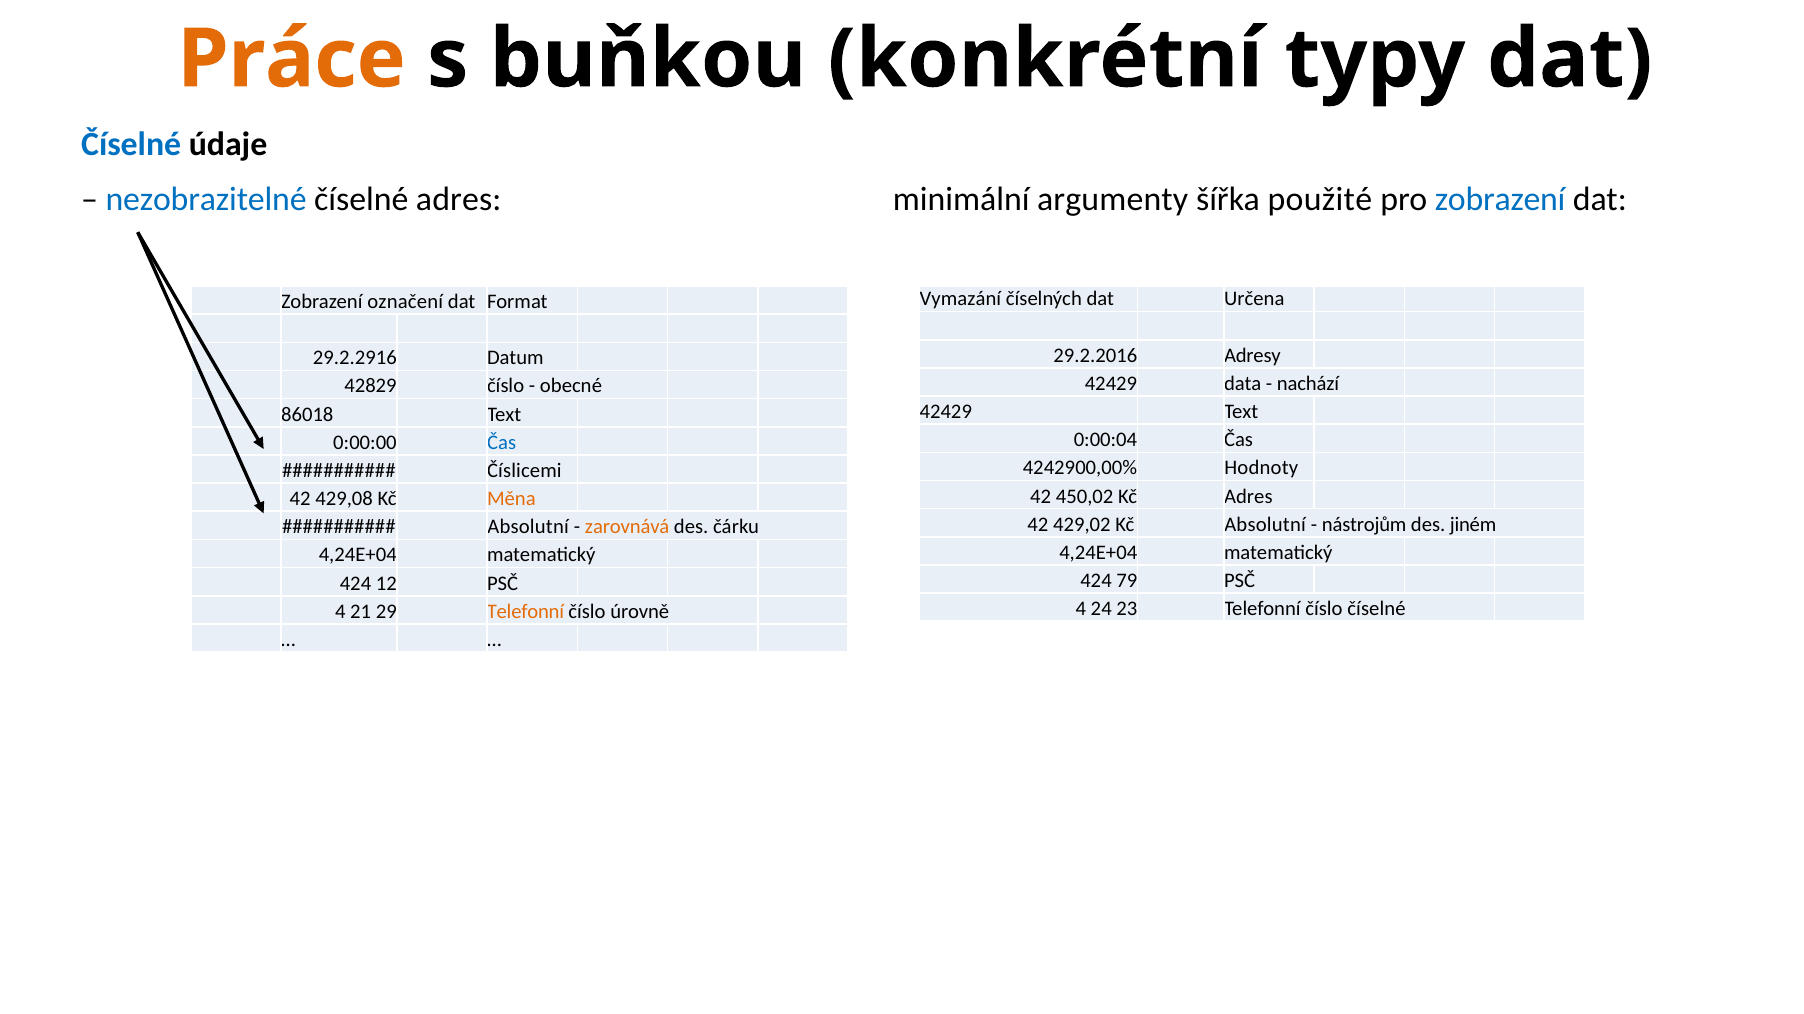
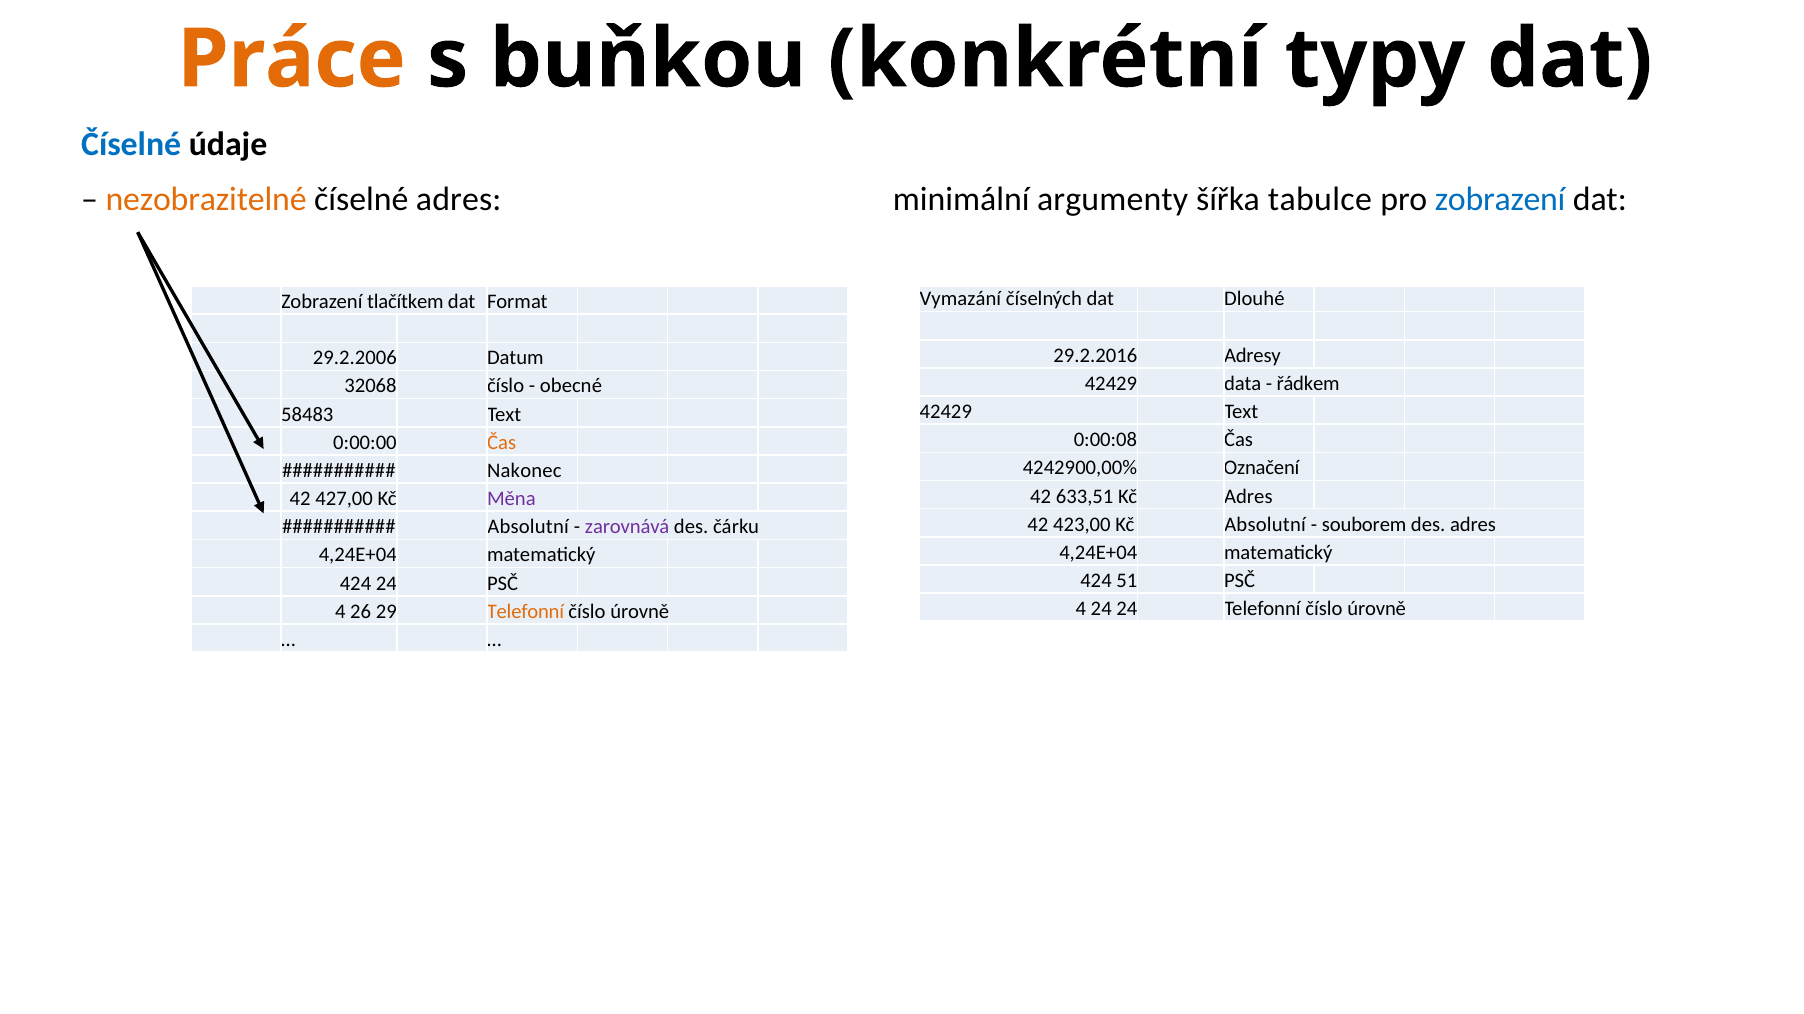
nezobrazitelné colour: blue -> orange (206, 200)
použité: použité -> tabulce (1320, 200)
Určena: Určena -> Dlouhé (1254, 299)
označení: označení -> tlačítkem (405, 302)
29.2.2916: 29.2.2916 -> 29.2.2006 (355, 358)
nachází: nachází -> řádkem (1308, 384)
42829: 42829 -> 32068 (370, 386)
86018: 86018 -> 58483 (307, 415)
0:00:04: 0:00:04 -> 0:00:08 (1105, 440)
Čas colour: blue -> orange (502, 443)
Hodnoty: Hodnoty -> Označení (1262, 468)
Číslicemi: Číslicemi -> Nakonec (524, 471)
450,02: 450,02 -> 633,51 (1085, 497)
429,08: 429,08 -> 427,00 (344, 499)
Měna colour: orange -> purple (511, 499)
429,02: 429,02 -> 423,00 (1082, 525)
nástrojům: nástrojům -> souborem (1364, 525)
des jiném: jiném -> adres (1473, 525)
zarovnává colour: orange -> purple (627, 527)
79: 79 -> 51 (1127, 581)
424 12: 12 -> 24 (386, 584)
24 23: 23 -> 24 (1127, 609)
číselné: číselné -> úrovně (1377, 609)
21: 21 -> 26 (361, 612)
